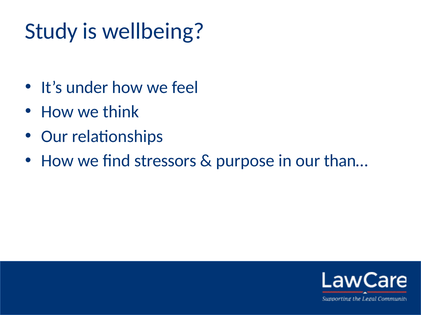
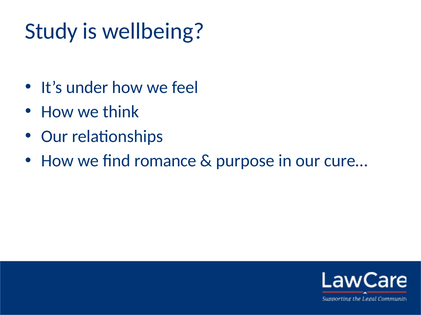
stressors: stressors -> romance (165, 161)
than…: than… -> cure… (346, 161)
